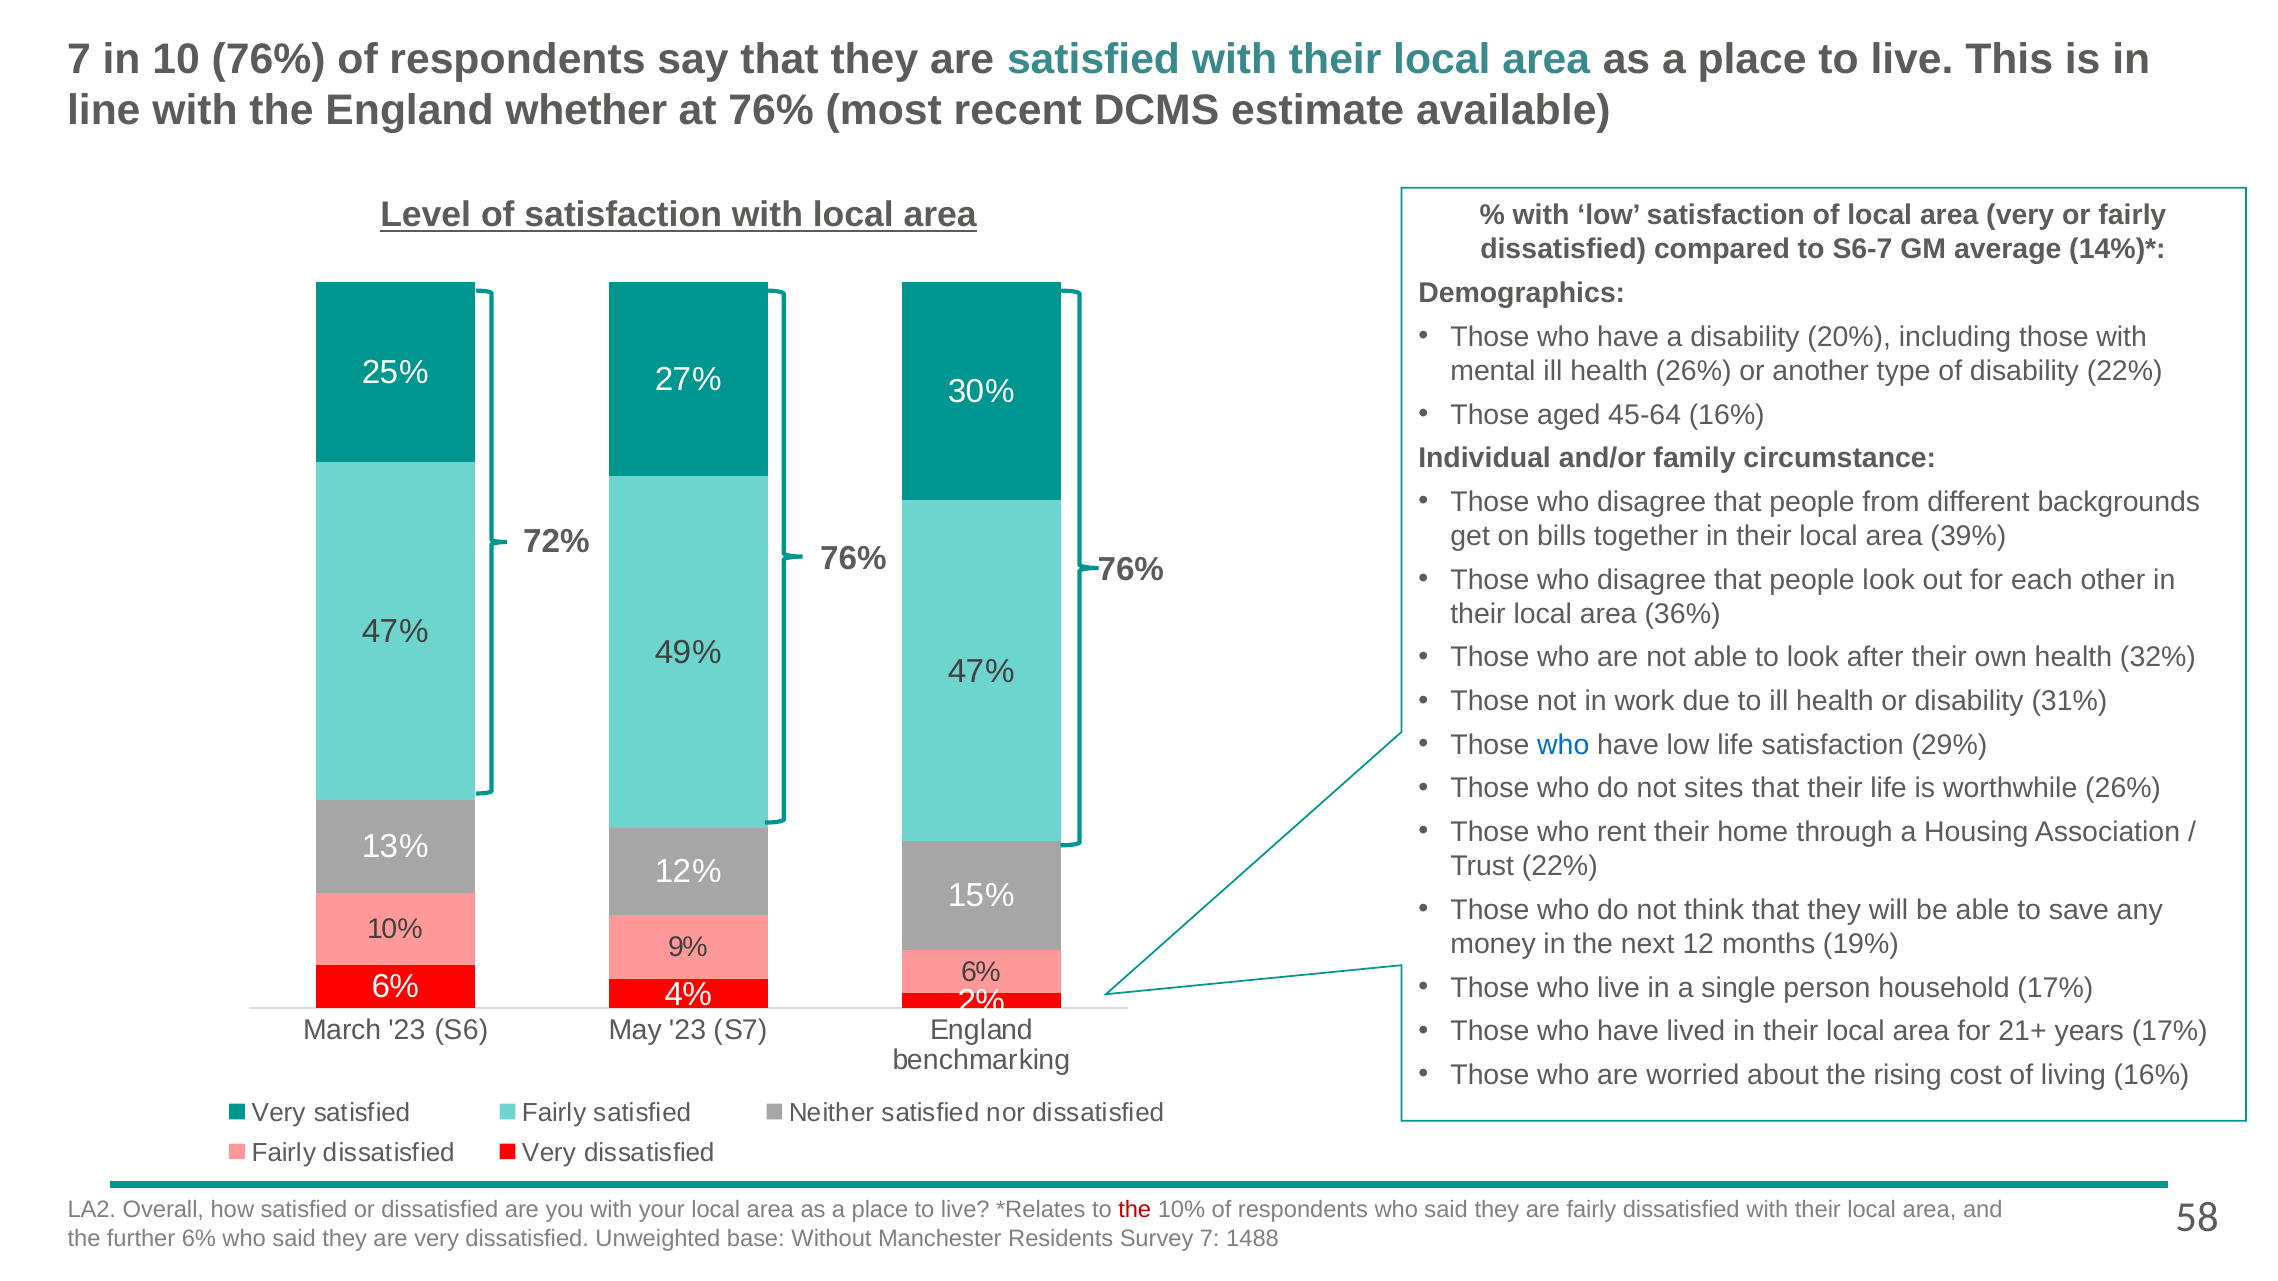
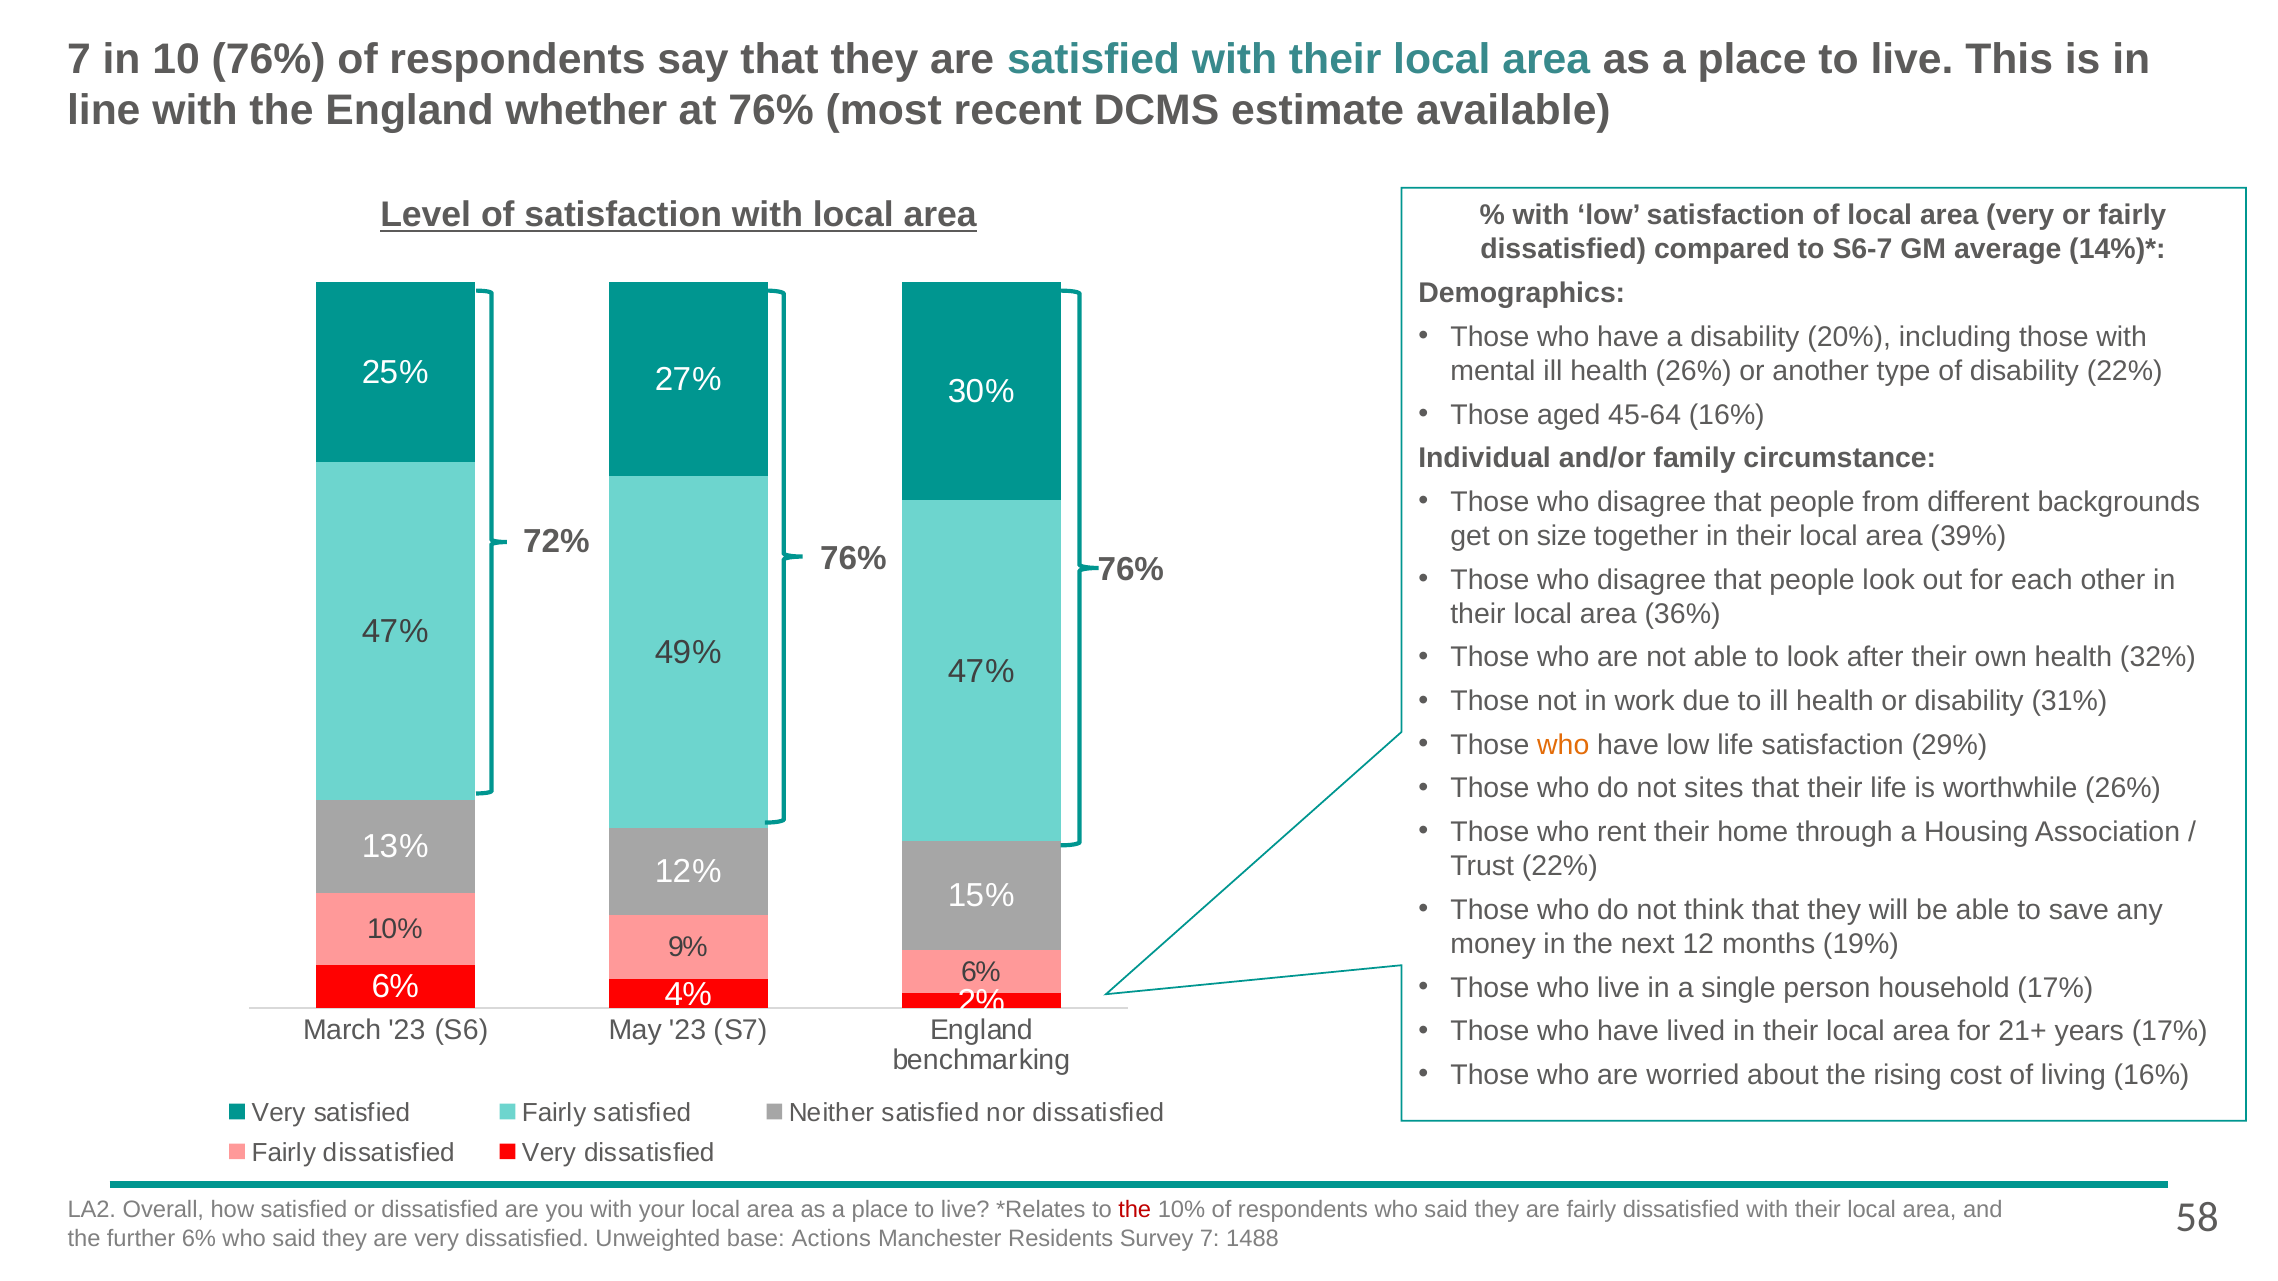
bills: bills -> size (1562, 536)
who colour: blue -> orange (1563, 745)
Without: Without -> Actions (831, 1239)
